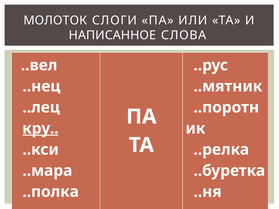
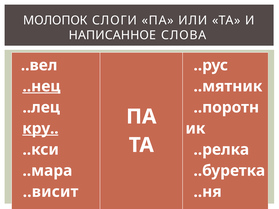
МОЛОТОК: МОЛОТОК -> МОЛОПОК (55, 20)
..нец underline: none -> present (41, 86)
..полка: ..полка -> ..висит (51, 192)
